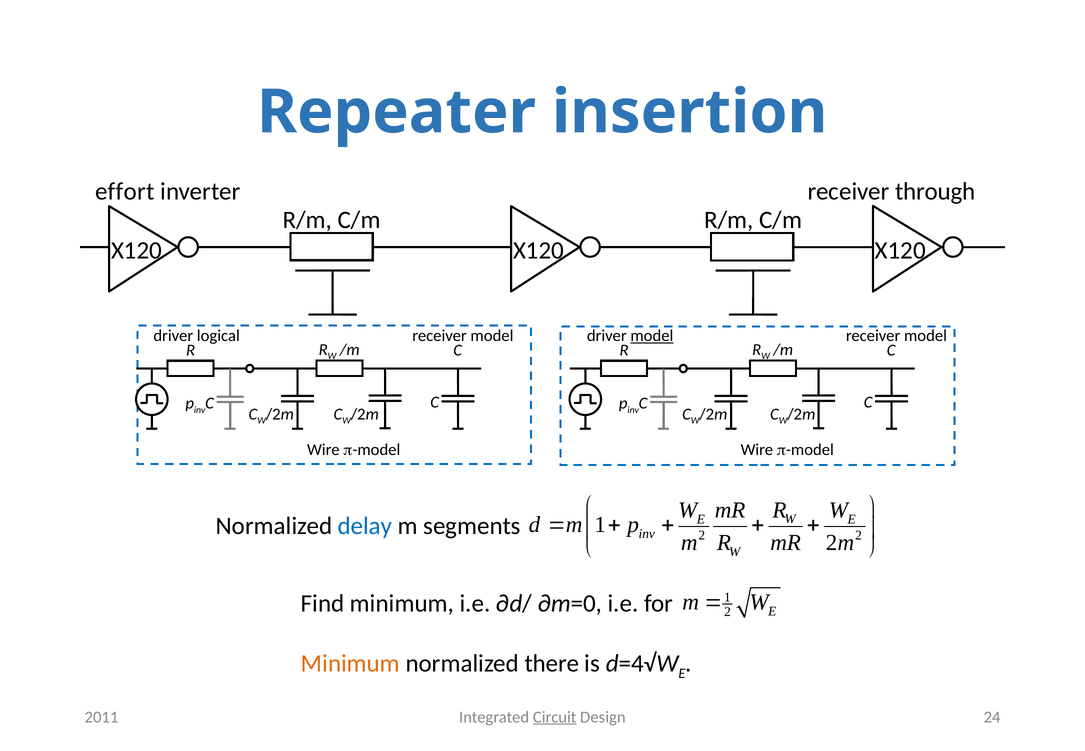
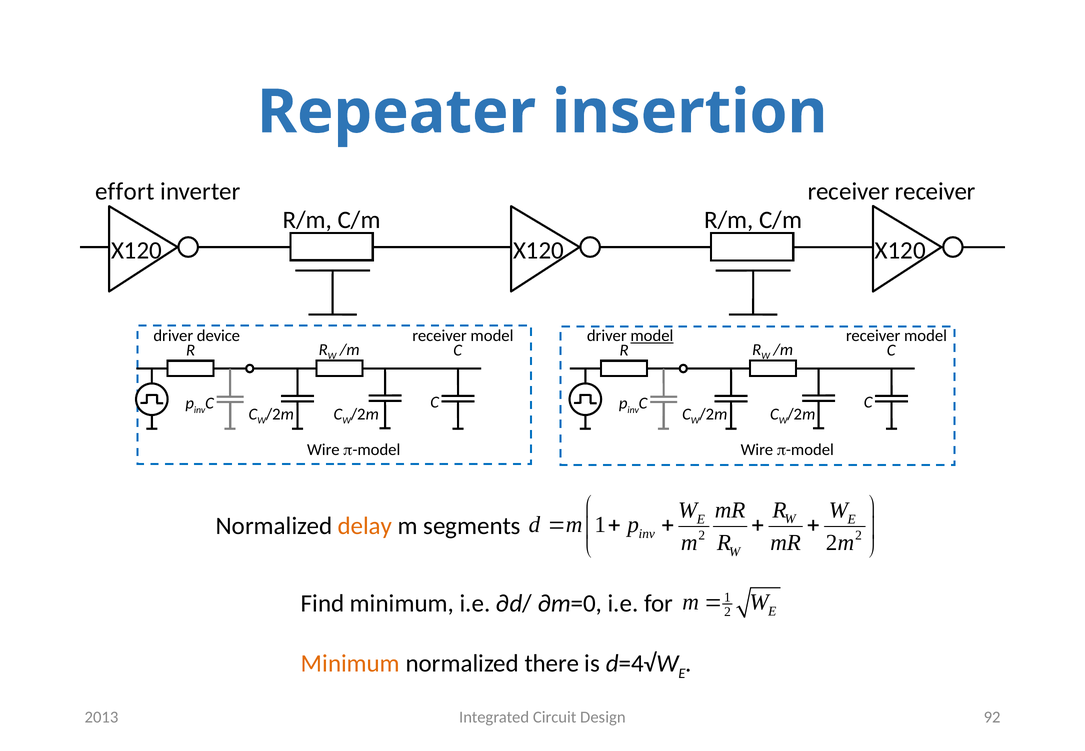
receiver through: through -> receiver (935, 192)
logical: logical -> device (218, 336)
delay colour: blue -> orange (365, 526)
Circuit underline: present -> none (555, 717)
24: 24 -> 92 (992, 717)
2011: 2011 -> 2013 (101, 717)
